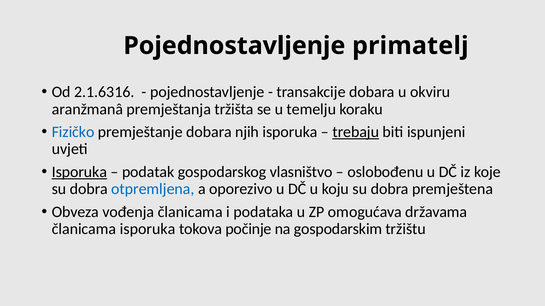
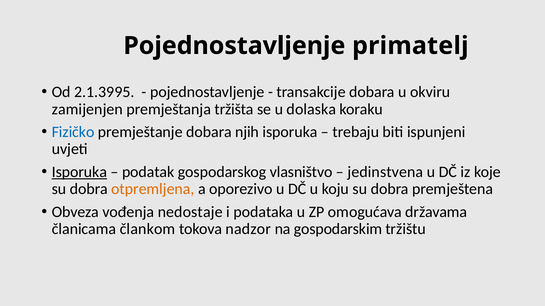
2.1.6316: 2.1.6316 -> 2.1.3995 (104, 92)
aranžmanâ: aranžmanâ -> zamijenjen (87, 109)
temelju: temelju -> dolaska (311, 109)
trebaju underline: present -> none (356, 132)
oslobođenu: oslobođenu -> jedinstvena (385, 172)
otpremljena colour: blue -> orange (153, 189)
vođenja članicama: članicama -> nedostaje (190, 212)
članicama isporuka: isporuka -> člankom (148, 229)
počinje: počinje -> nadzor (248, 229)
